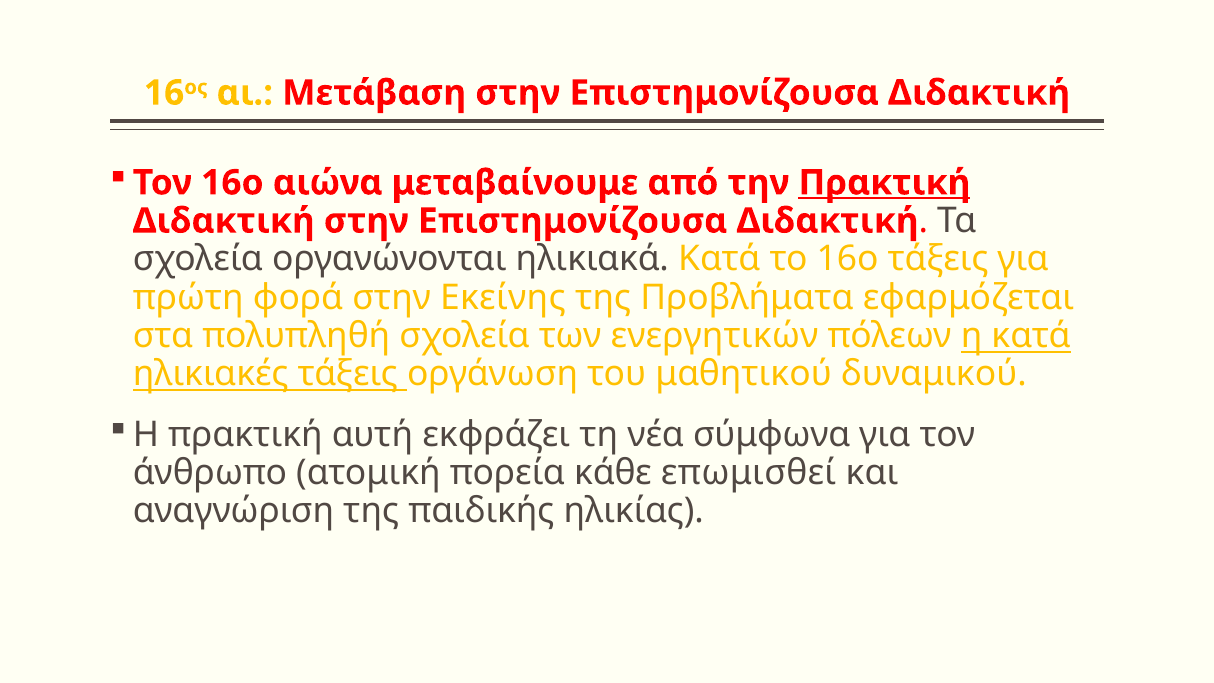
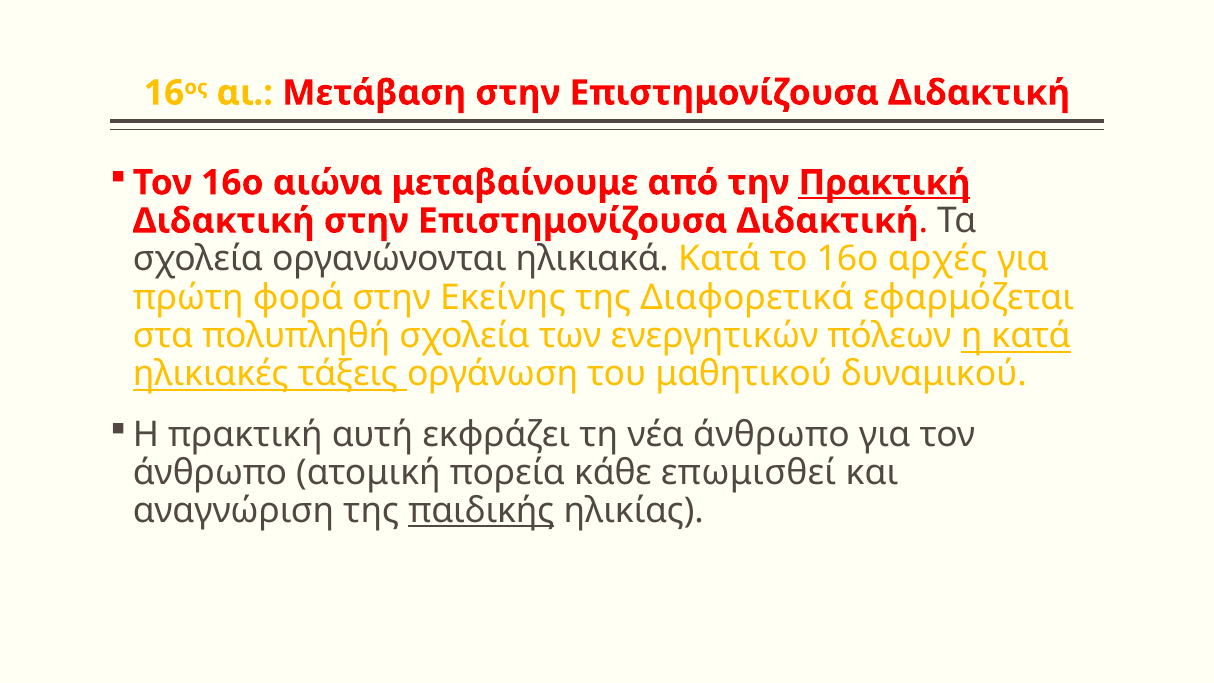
16ο τάξεις: τάξεις -> αρχές (938, 259)
Προβλήματα: Προβλήματα -> Διαφορετικά (747, 297)
νέα σύμφωνα: σύμφωνα -> άνθρωπο (771, 435)
παιδικής underline: none -> present (481, 511)
